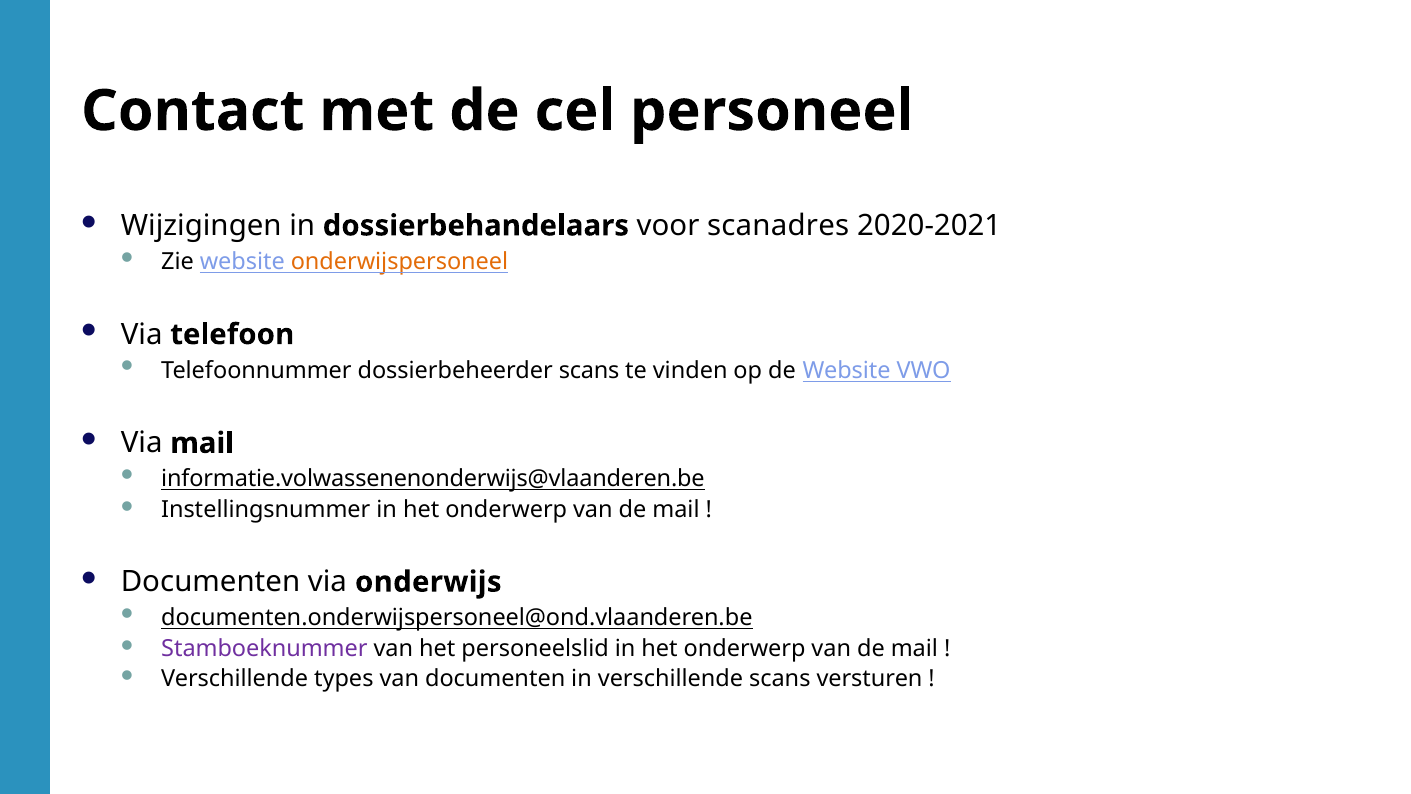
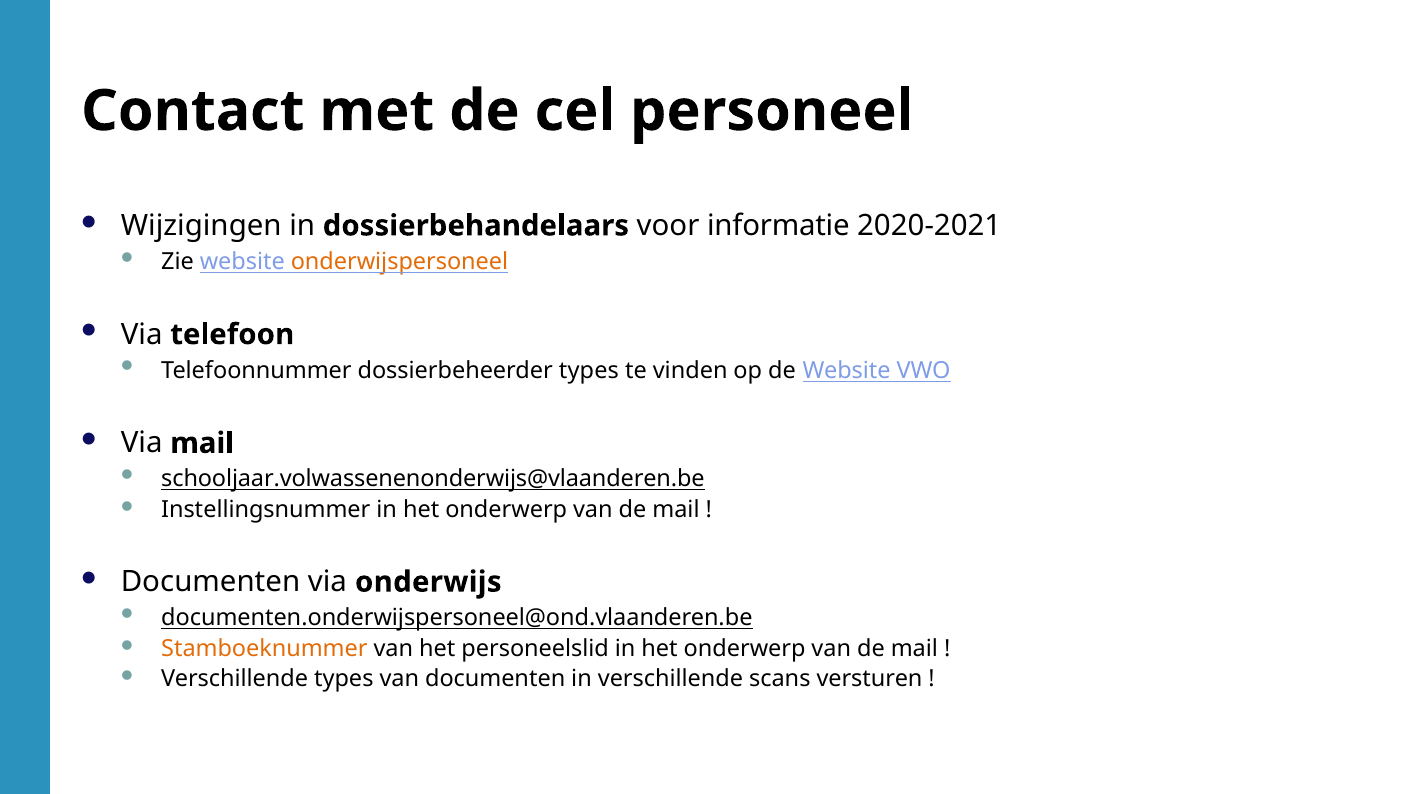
scanadres: scanadres -> informatie (778, 226)
dossierbeheerder scans: scans -> types (589, 370)
informatie.volwassenenonderwijs@vlaanderen.be: informatie.volwassenenonderwijs@vlaanderen.be -> schooljaar.volwassenenonderwijs@vlaanderen.be (433, 479)
Stamboeknummer colour: purple -> orange (264, 648)
